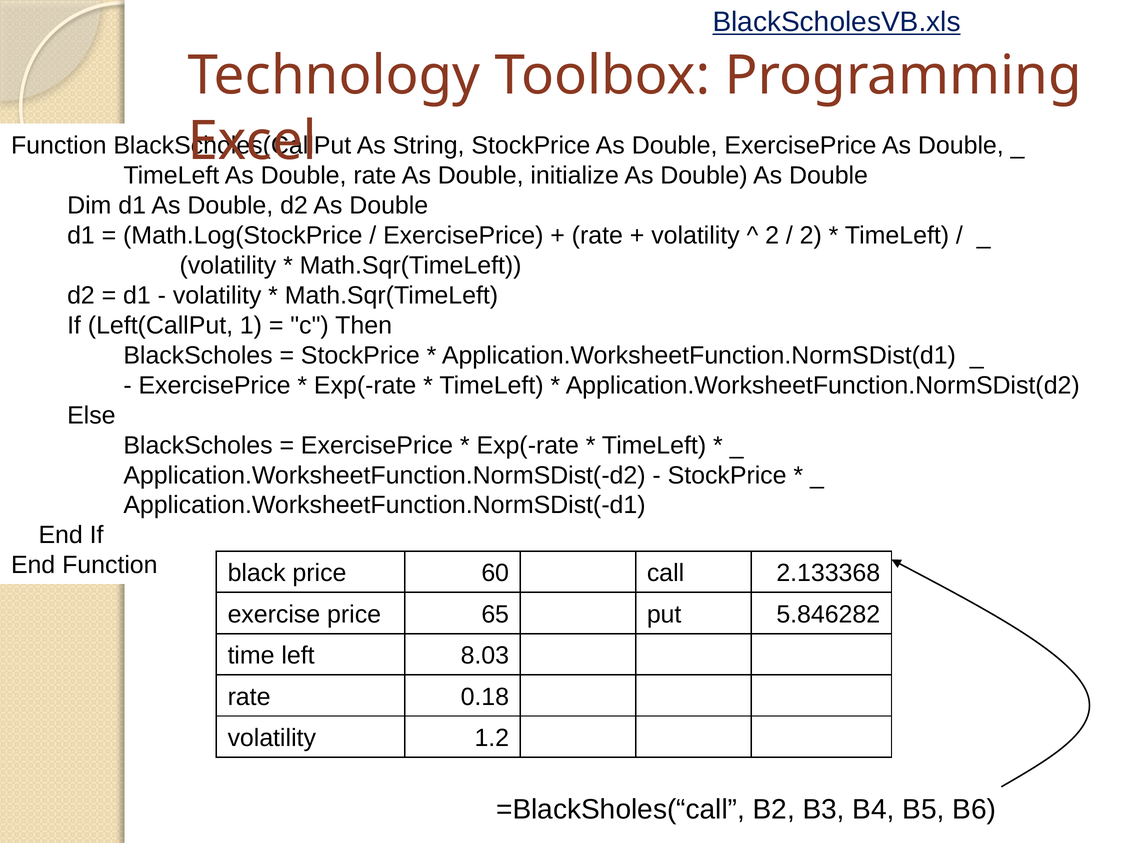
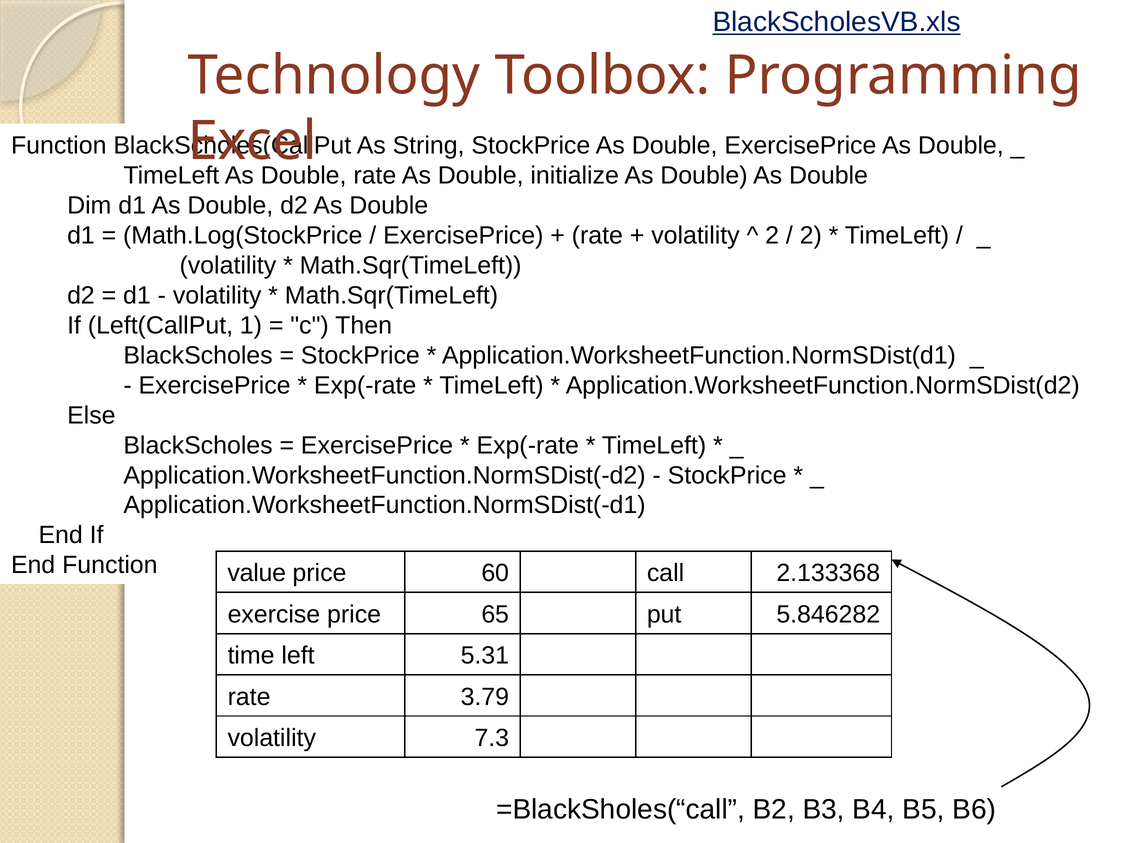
black: black -> value (257, 573)
8.03: 8.03 -> 5.31 (485, 656)
0.18: 0.18 -> 3.79 (485, 697)
1.2: 1.2 -> 7.3 (492, 738)
